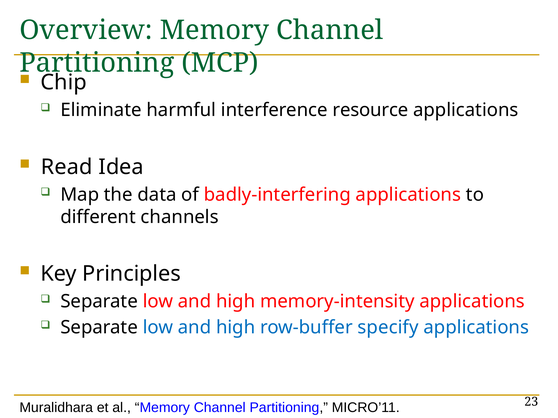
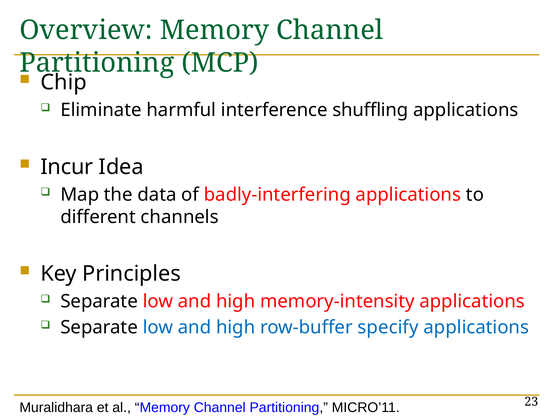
resource: resource -> shuffling (370, 110)
Read: Read -> Incur (67, 167)
